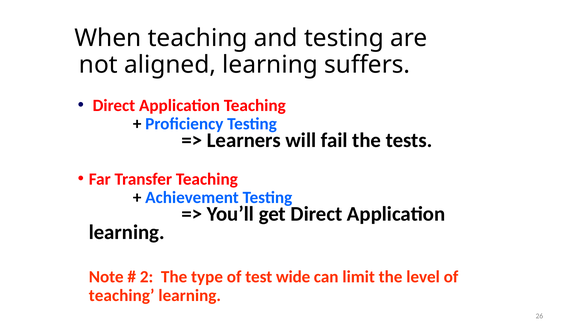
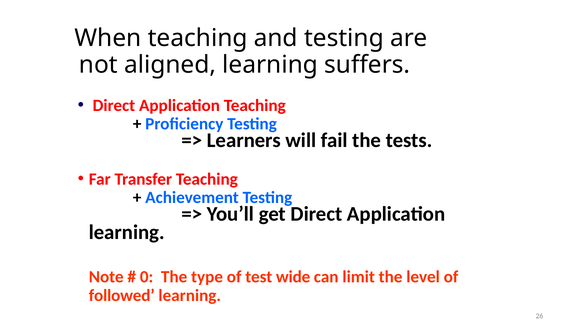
2: 2 -> 0 (147, 277)
teaching: teaching -> followed (122, 295)
